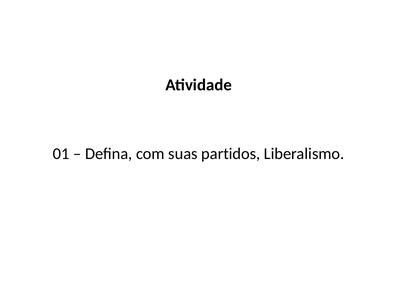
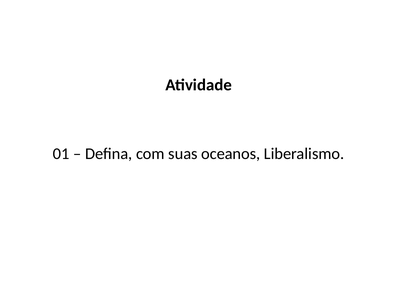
partidos: partidos -> oceanos (231, 154)
